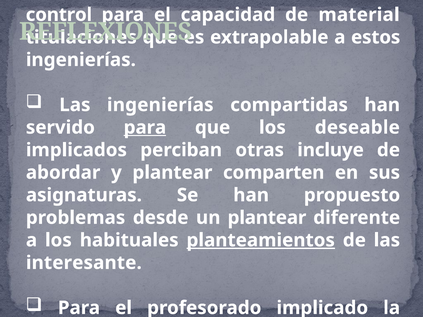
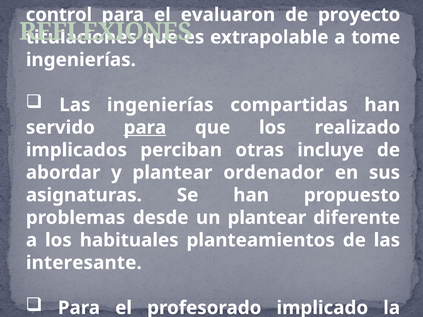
capacidad: capacidad -> evaluaron (228, 15)
de material: material -> proyecto (359, 15)
estos: estos -> tome (376, 37)
los deseable: deseable -> realizado (357, 128)
comparten: comparten -> ordenador (274, 173)
planteamientos underline: present -> none (261, 240)
